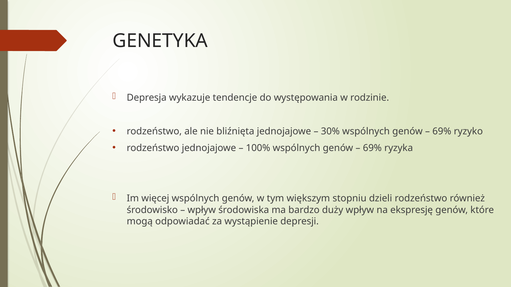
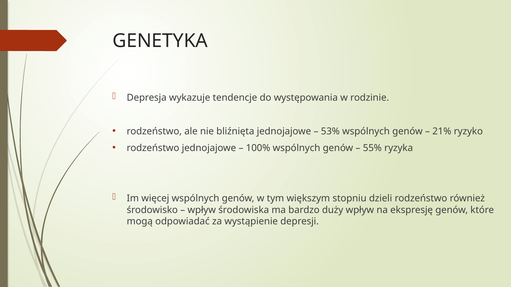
30%: 30% -> 53% (330, 131)
69%: 69% -> 21% (442, 131)
69%: 69% -> 55% (372, 148)
